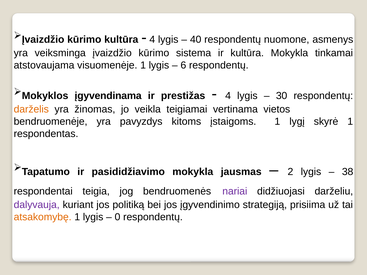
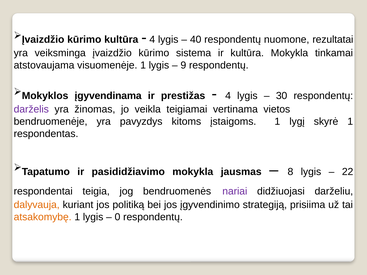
asmenys: asmenys -> rezultatai (333, 40)
6: 6 -> 9 (183, 65)
darželis colour: orange -> purple (31, 109)
2: 2 -> 8 (290, 172)
38: 38 -> 22 (348, 172)
dalyvauja colour: purple -> orange (37, 205)
